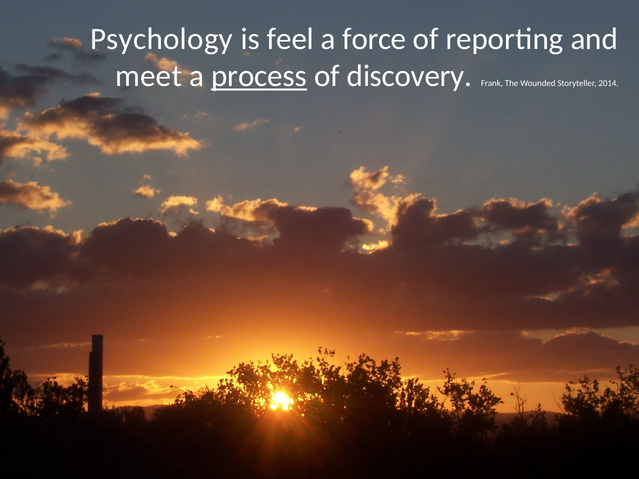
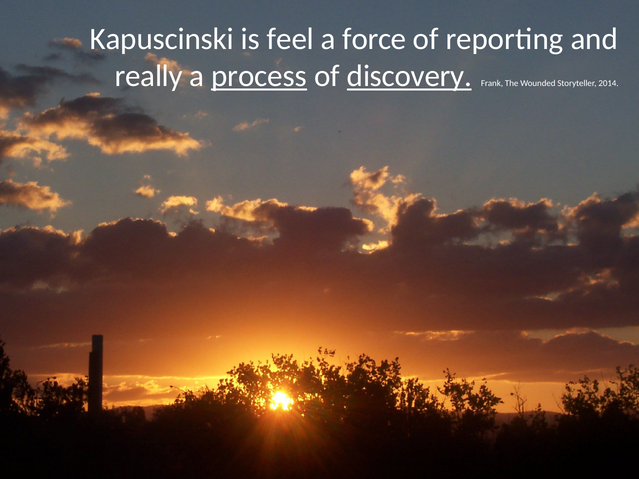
Psychology: Psychology -> Kapuscinski (162, 39)
meet: meet -> really (149, 76)
discovery underline: none -> present (409, 76)
